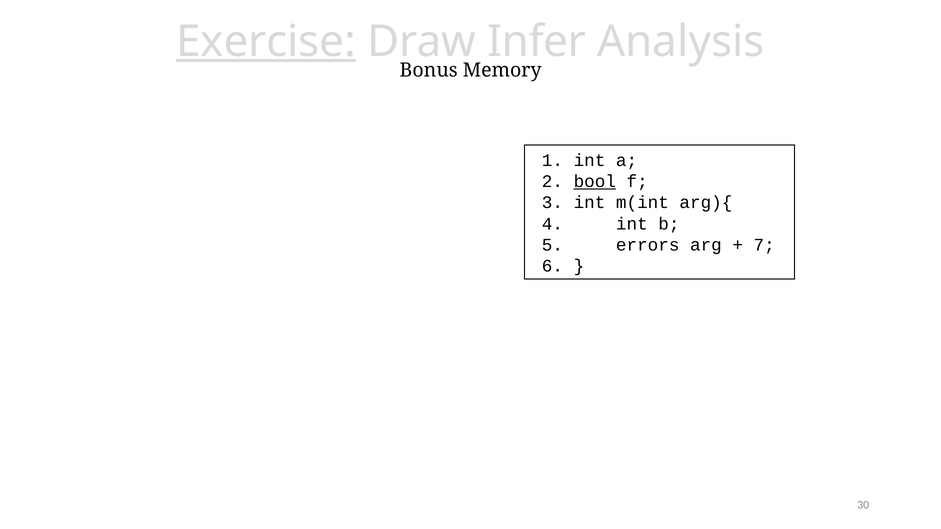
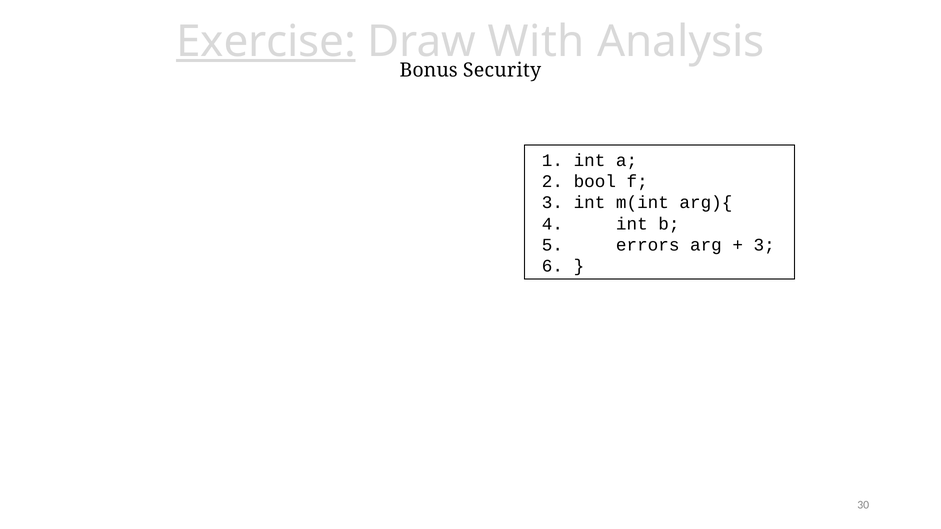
Infer: Infer -> With (536, 42)
Memory: Memory -> Security (502, 70)
bool underline: present -> none (595, 181)
7: 7 -> 3 (764, 245)
